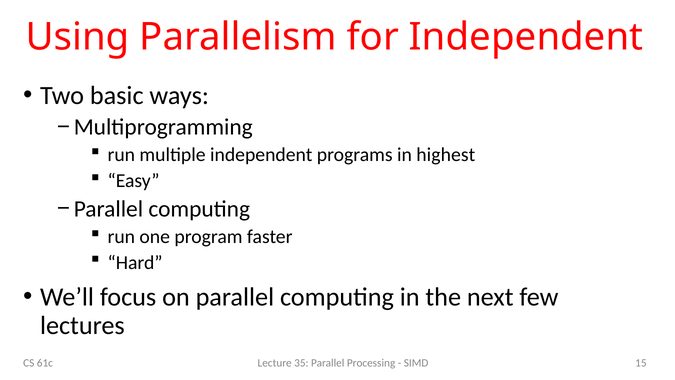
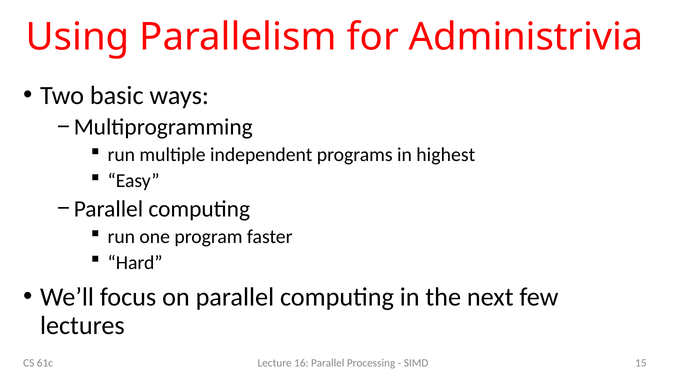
for Independent: Independent -> Administrivia (526, 37)
35: 35 -> 16 (301, 363)
